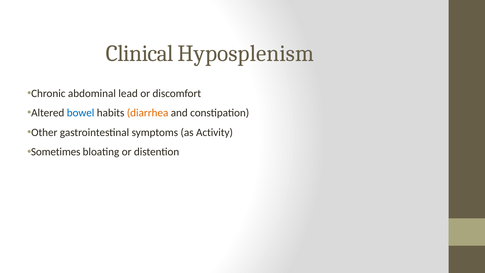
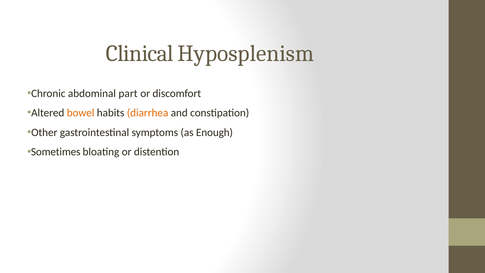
lead: lead -> part (128, 93)
bowel colour: blue -> orange (81, 113)
Activity: Activity -> Enough (214, 132)
